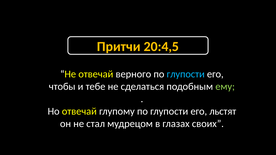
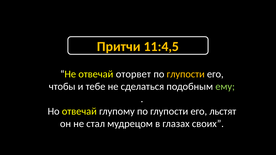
20:4,5: 20:4,5 -> 11:4,5 (161, 47)
верного: верного -> оторвет (133, 74)
глупости colour: light blue -> yellow (186, 74)
